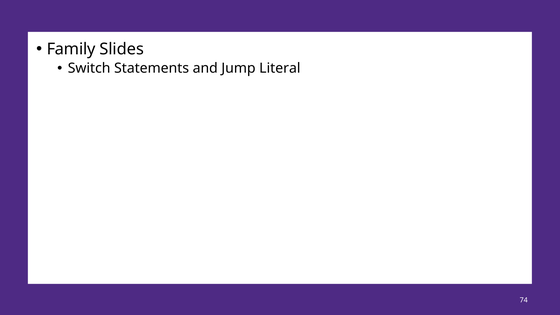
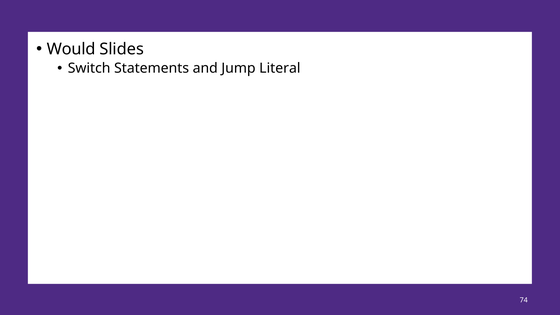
Family: Family -> Would (71, 49)
